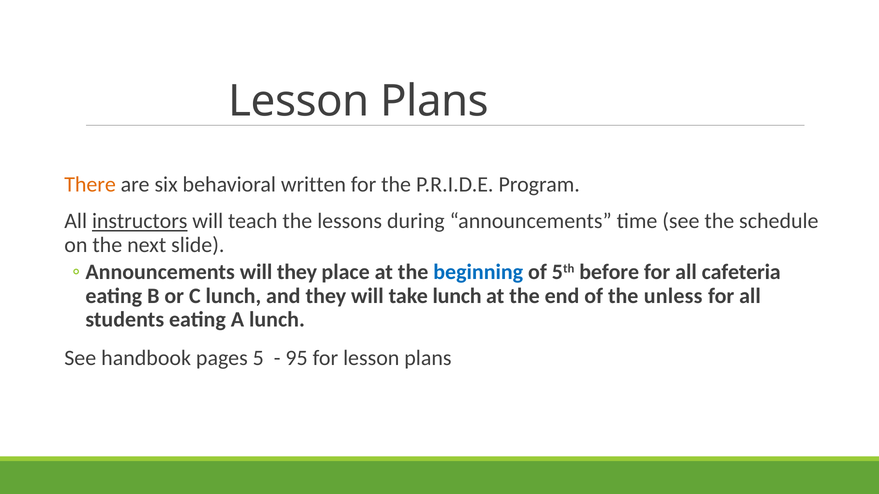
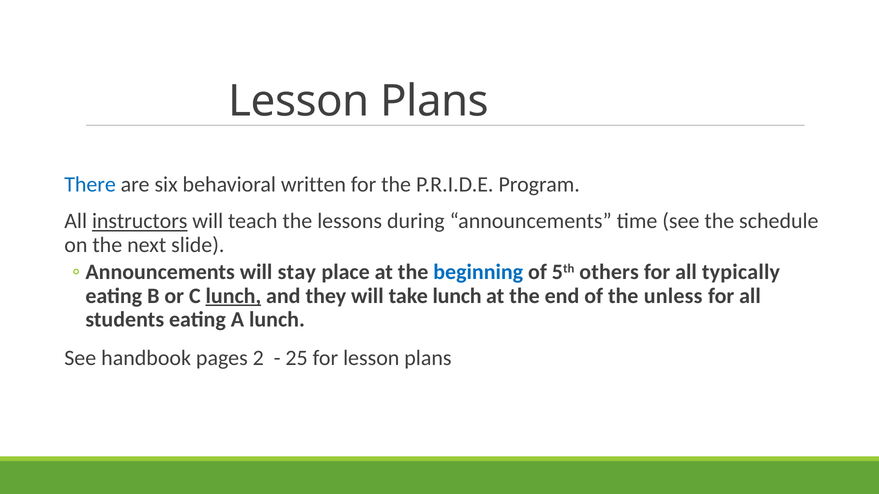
There colour: orange -> blue (90, 185)
will they: they -> stay (297, 272)
before: before -> others (609, 272)
cafeteria: cafeteria -> typically (741, 272)
lunch underline: none -> present (233, 296)
5: 5 -> 2 (258, 358)
95: 95 -> 25 (297, 358)
